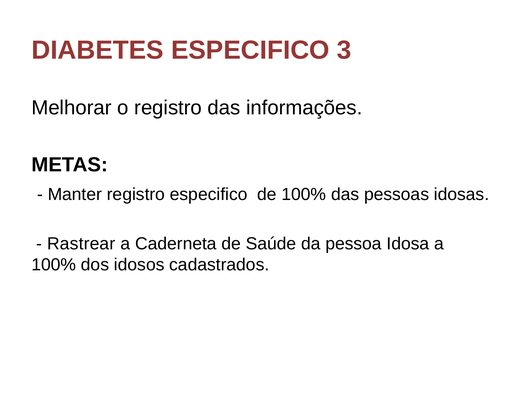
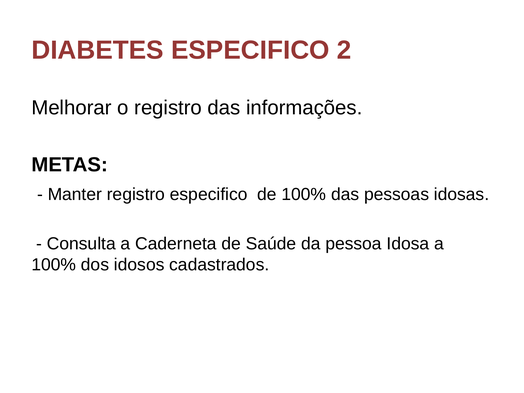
3: 3 -> 2 (344, 50)
Rastrear: Rastrear -> Consulta (81, 244)
